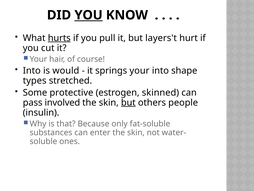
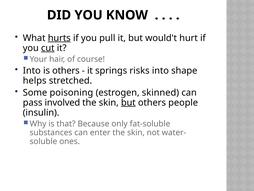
YOU underline: present -> none (89, 15)
layers't: layers't -> would't (161, 38)
cut underline: none -> present (48, 48)
is would: would -> others (66, 70)
springs your: your -> risks (140, 70)
types: types -> helps (35, 80)
protective: protective -> poisoning (71, 92)
